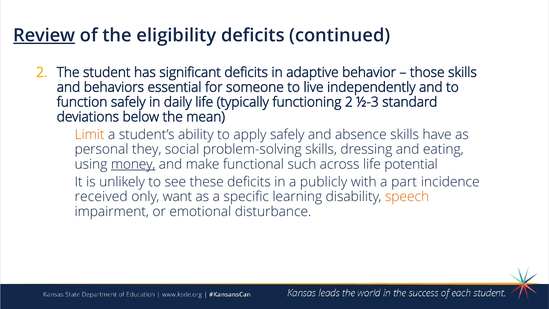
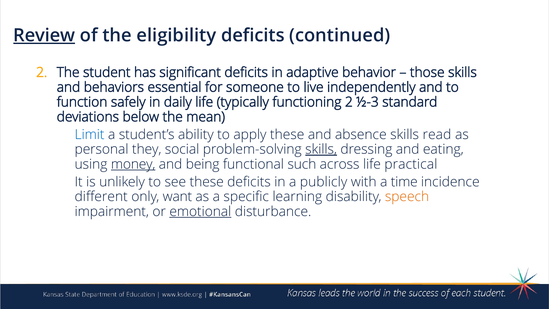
Limit colour: orange -> blue (90, 134)
apply safely: safely -> these (287, 134)
have: have -> read (437, 134)
skills underline: none -> present (321, 149)
make: make -> being (203, 164)
potential: potential -> practical (411, 164)
part: part -> time (404, 182)
received: received -> different (101, 197)
emotional underline: none -> present (200, 211)
